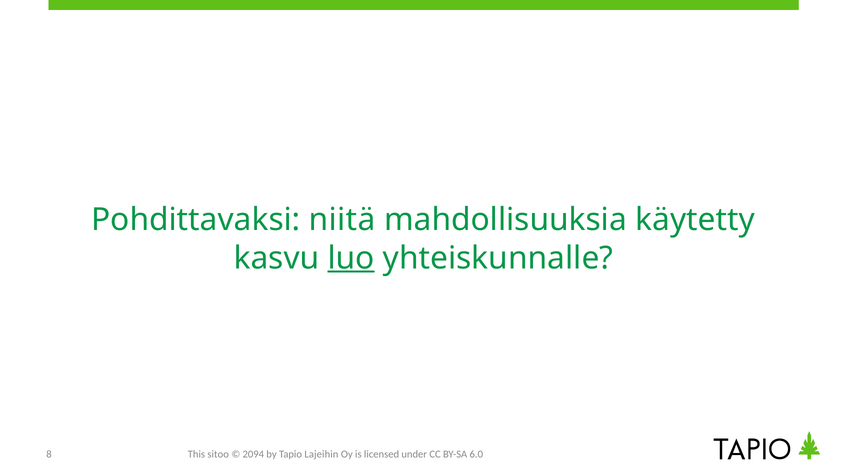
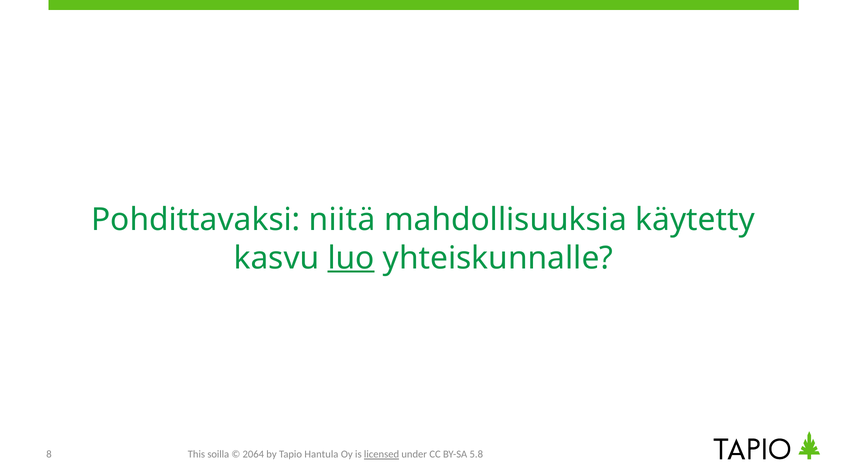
sitoo: sitoo -> soilla (218, 455)
2094: 2094 -> 2064 (253, 455)
Lajeihin: Lajeihin -> Hantula (321, 455)
licensed underline: none -> present (382, 455)
6.0: 6.0 -> 5.8 (476, 455)
